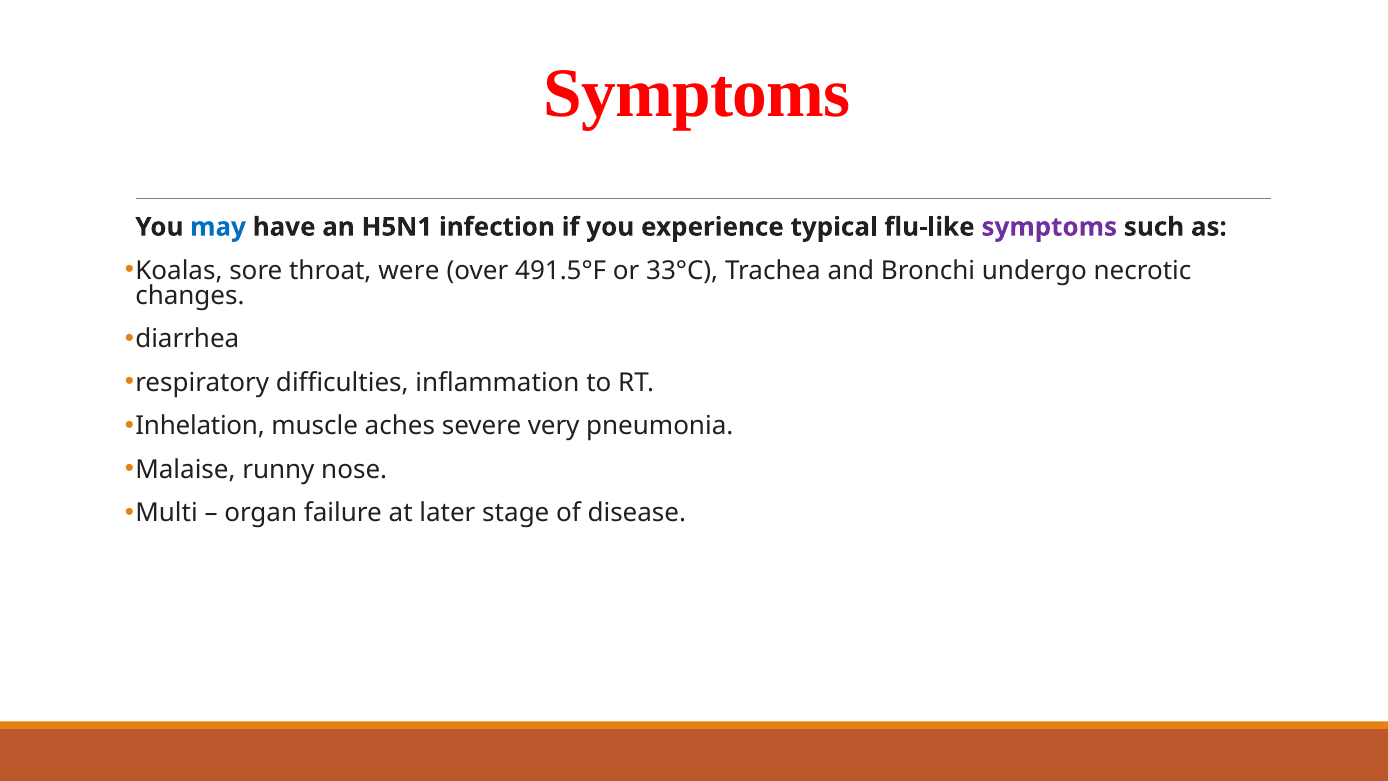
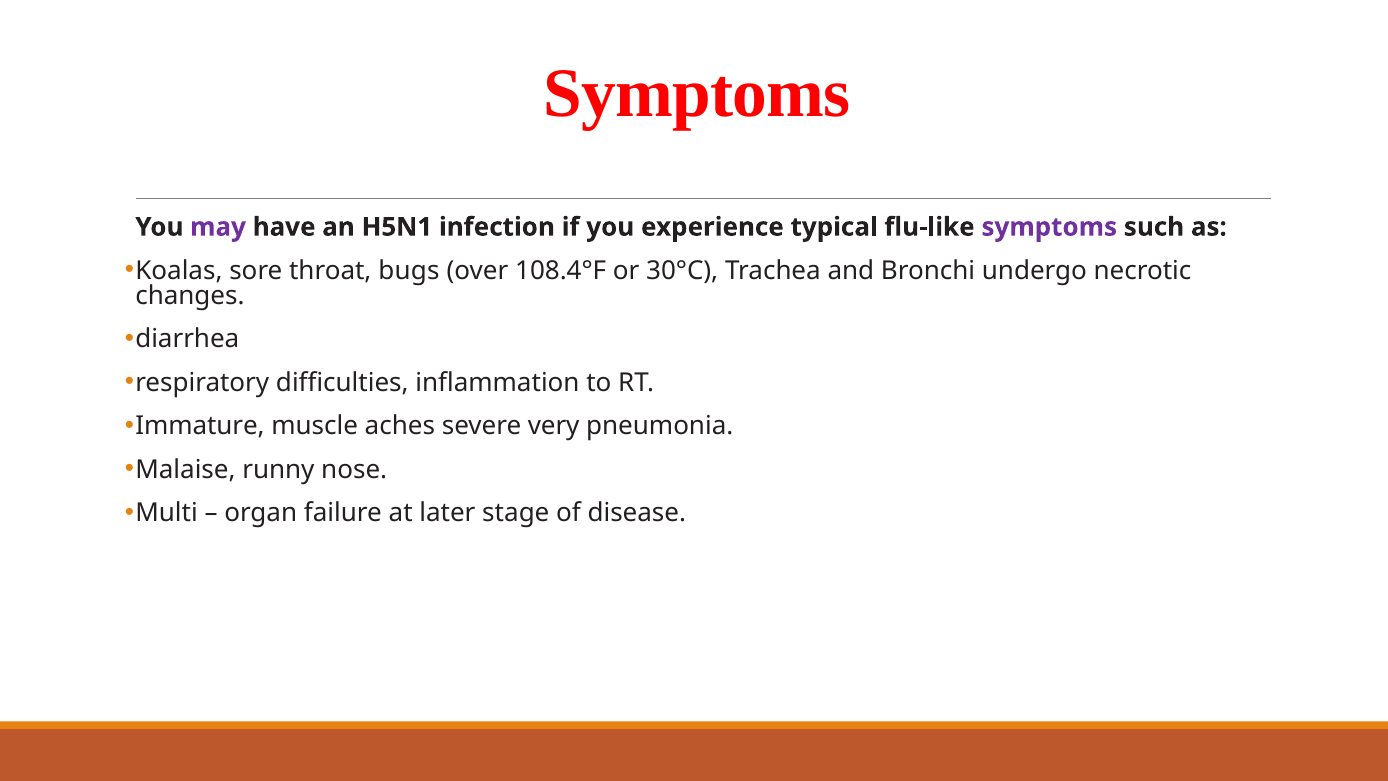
may colour: blue -> purple (218, 227)
were: were -> bugs (409, 270)
491.5°F: 491.5°F -> 108.4°F (561, 270)
33°C: 33°C -> 30°C (682, 270)
Inhelation: Inhelation -> Immature (200, 426)
